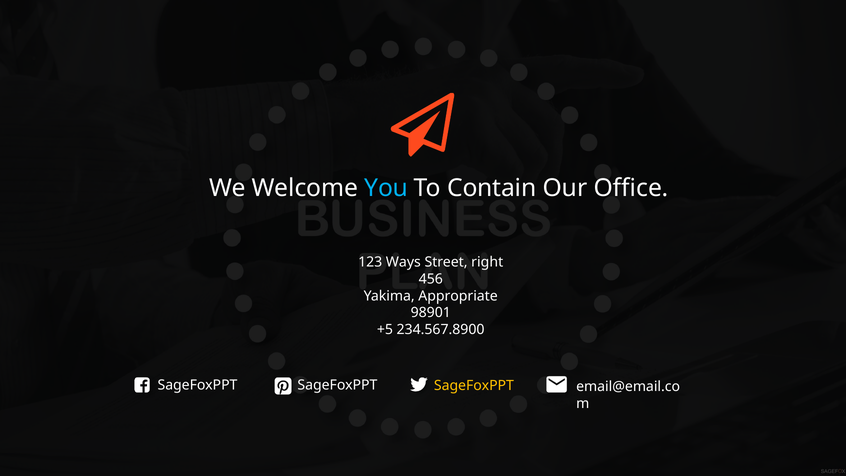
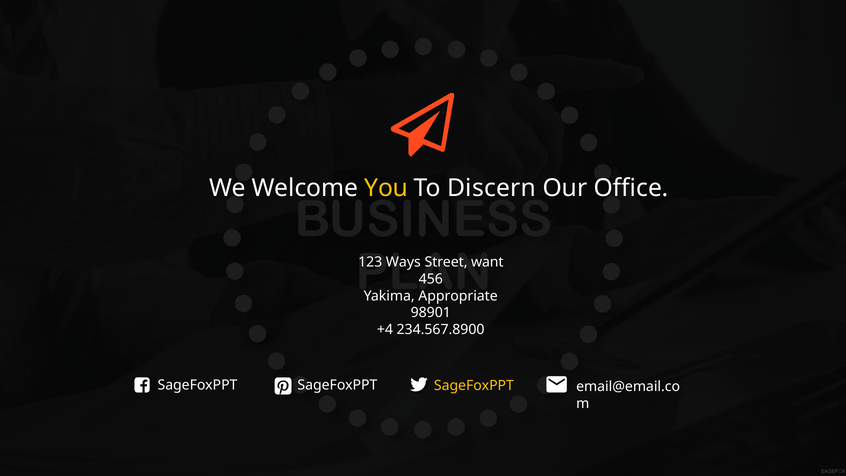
You colour: light blue -> yellow (386, 188)
Contain: Contain -> Discern (492, 188)
right: right -> want (487, 262)
+5: +5 -> +4 (385, 330)
